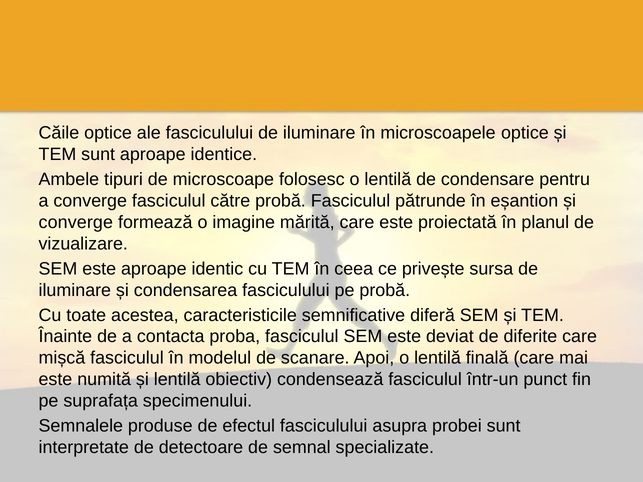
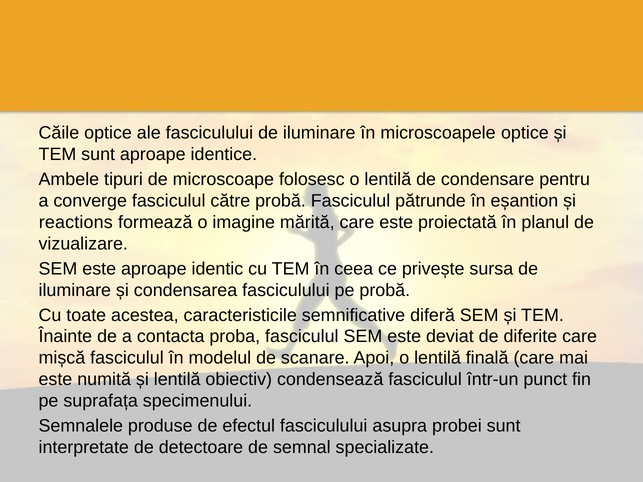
converge: converge -> reactions (76, 222)
